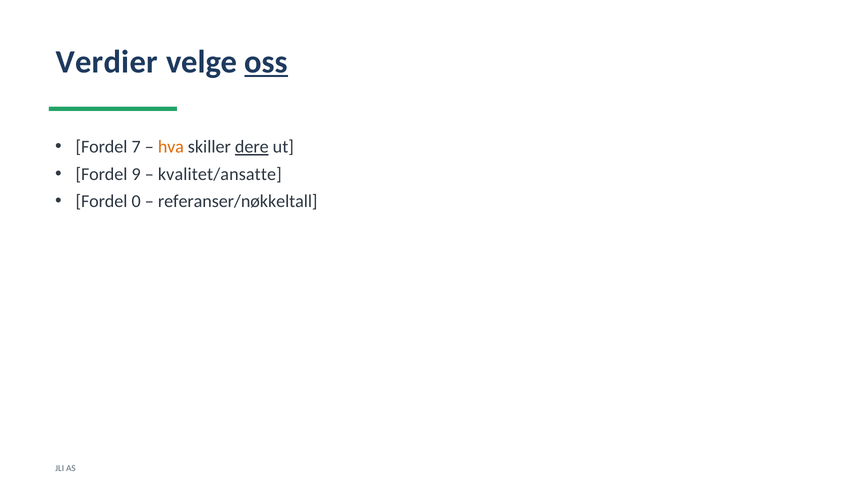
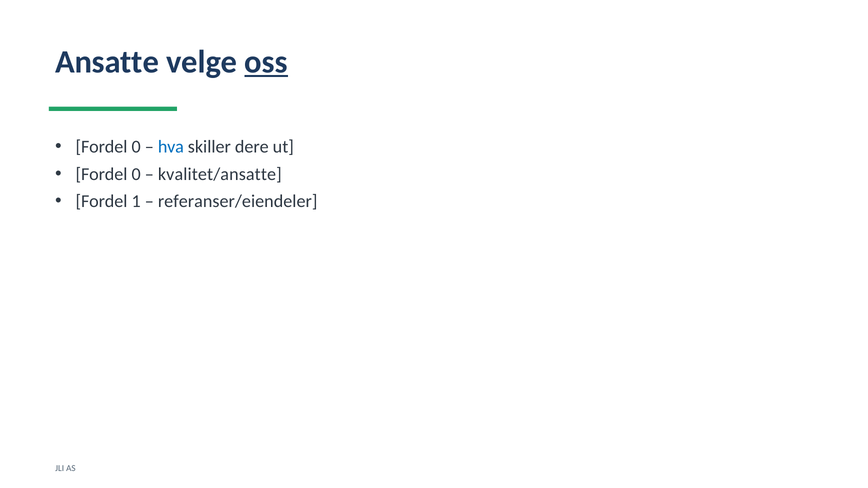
Verdier: Verdier -> Ansatte (107, 62)
7: 7 -> 0 (136, 147)
hva colour: orange -> blue (171, 147)
dere underline: present -> none (252, 147)
9: 9 -> 0 (136, 174)
0: 0 -> 1 (136, 201)
referanser/nøkkeltall: referanser/nøkkeltall -> referanser/eiendeler (238, 201)
